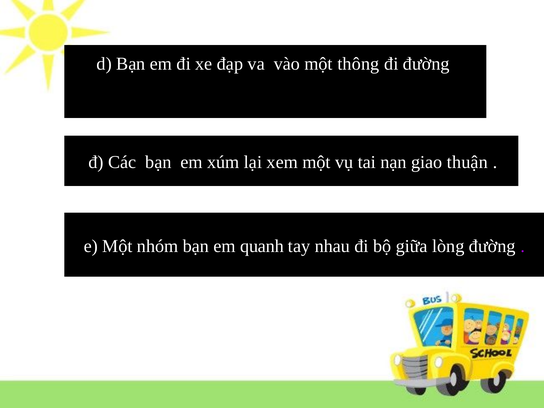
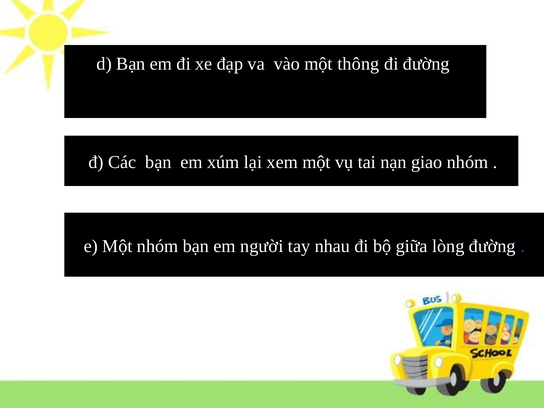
giao thuận: thuận -> nhóm (468, 162)
quanh: quanh -> người (262, 246)
